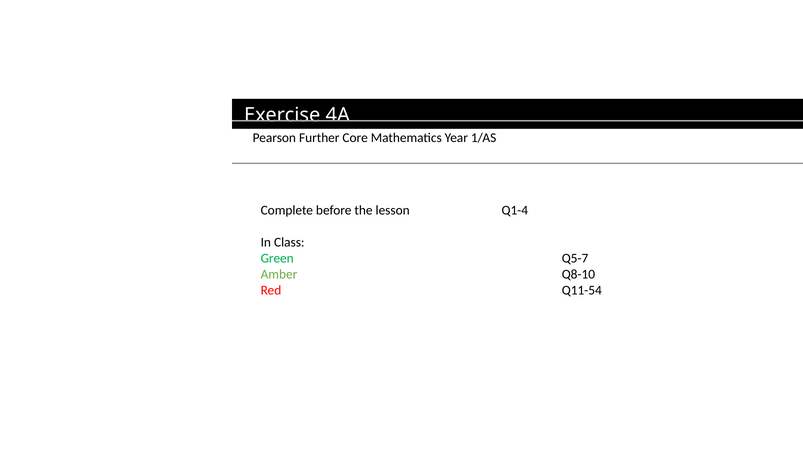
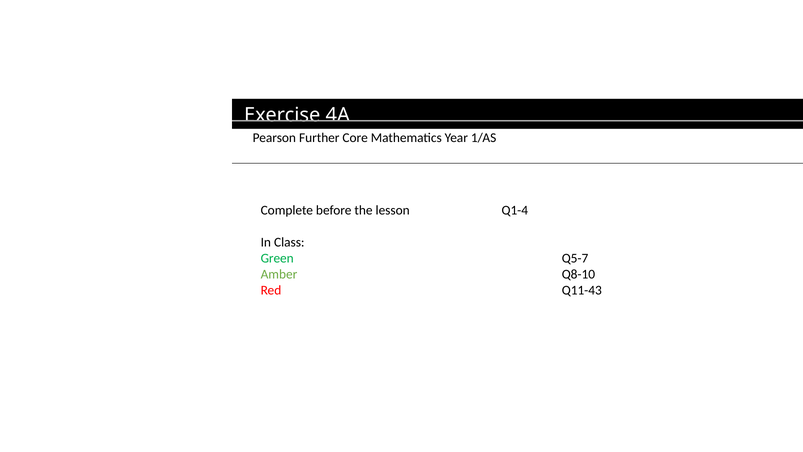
Q11-54: Q11-54 -> Q11-43 (582, 290)
